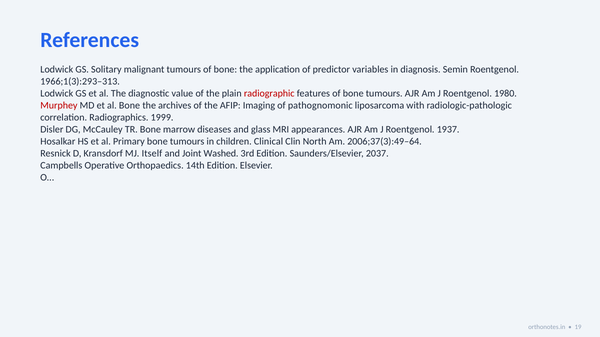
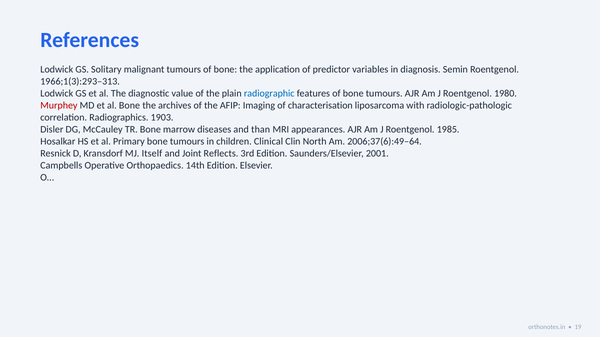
radiographic colour: red -> blue (269, 94)
pathognomonic: pathognomonic -> characterisation (320, 106)
1999: 1999 -> 1903 (162, 118)
glass: glass -> than (261, 130)
1937: 1937 -> 1985 (448, 130)
2006;37(3):49–64: 2006;37(3):49–64 -> 2006;37(6):49–64 (385, 142)
Washed: Washed -> Reflects (221, 154)
2037: 2037 -> 2001 (377, 154)
